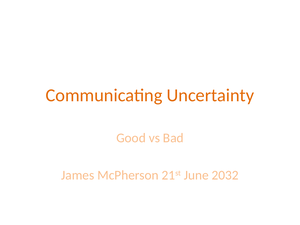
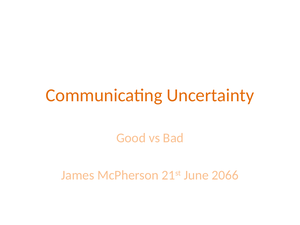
2032: 2032 -> 2066 (225, 175)
